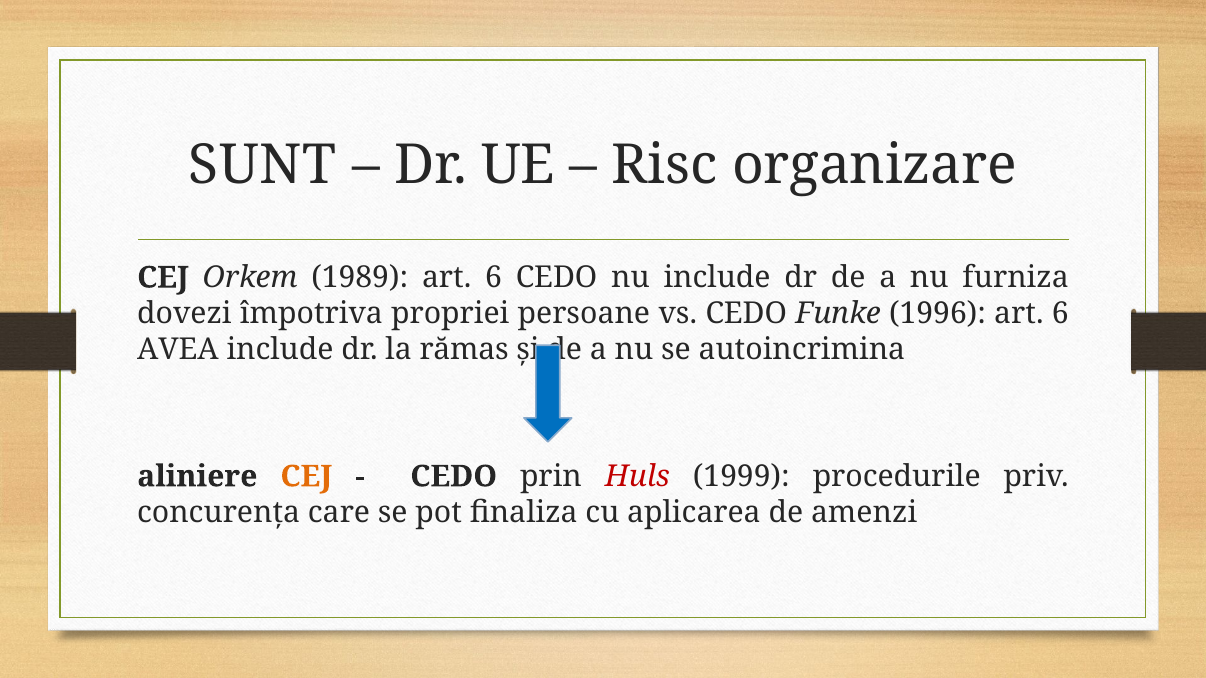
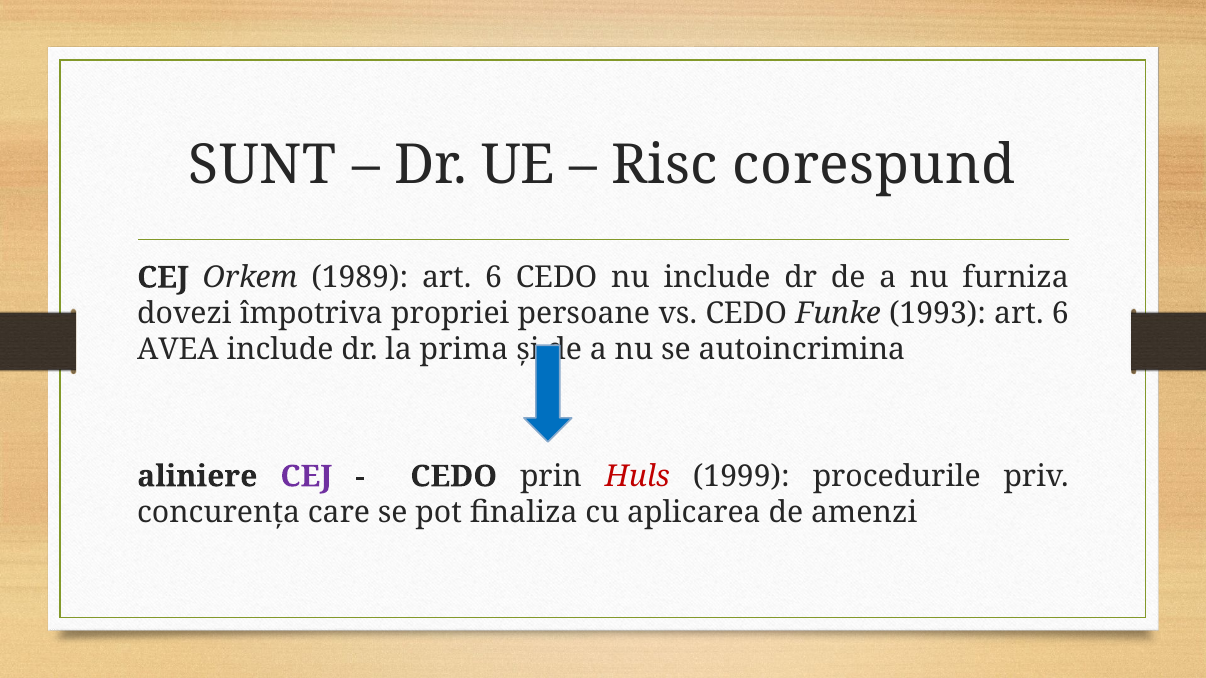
organizare: organizare -> corespund (874, 166)
1996: 1996 -> 1993 (938, 314)
rămas: rămas -> prima (464, 350)
CEJ colour: orange -> purple (306, 477)
